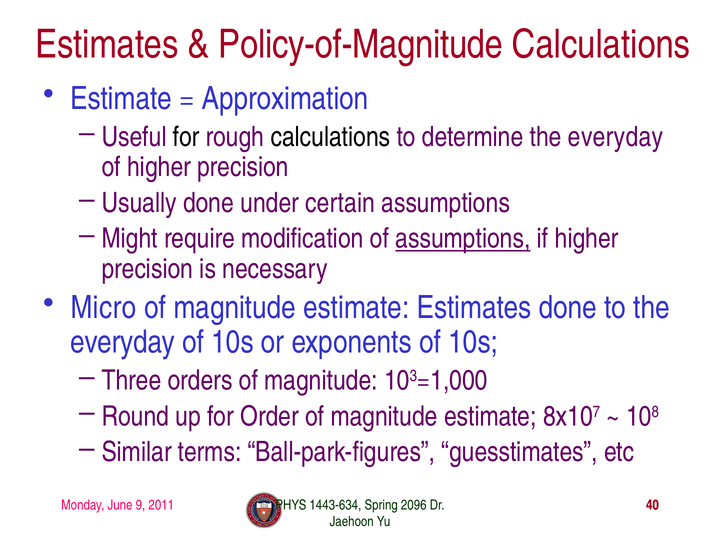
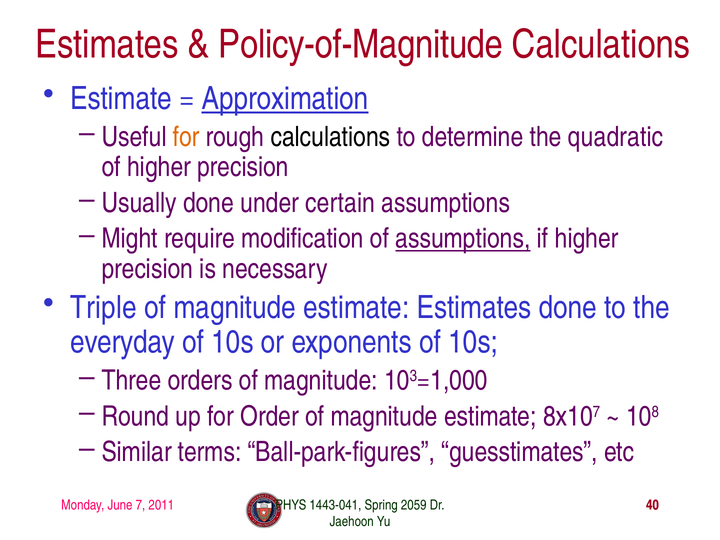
Approximation underline: none -> present (285, 99)
for colour: black -> orange (186, 137)
determine the everyday: everyday -> quadratic (616, 137)
Micro: Micro -> Triple (104, 308)
9: 9 -> 7 (140, 505)
1443-634: 1443-634 -> 1443-041 (335, 505)
2096: 2096 -> 2059 (414, 505)
